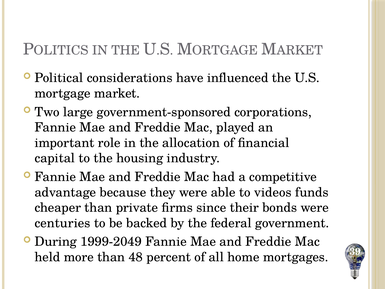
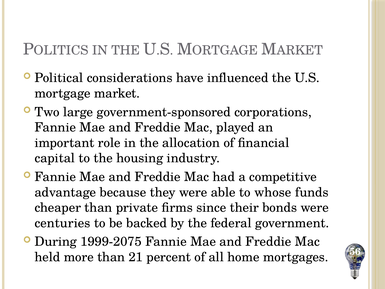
videos: videos -> whose (273, 192)
1999-2049: 1999-2049 -> 1999-2075 (111, 242)
48: 48 -> 21 (136, 257)
39: 39 -> 56 (355, 251)
